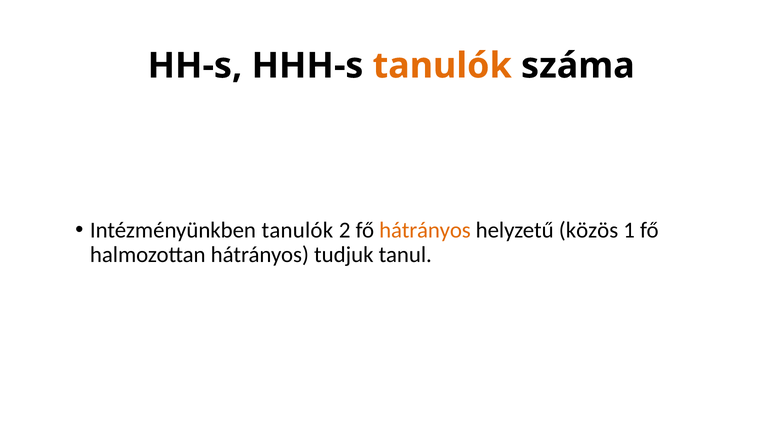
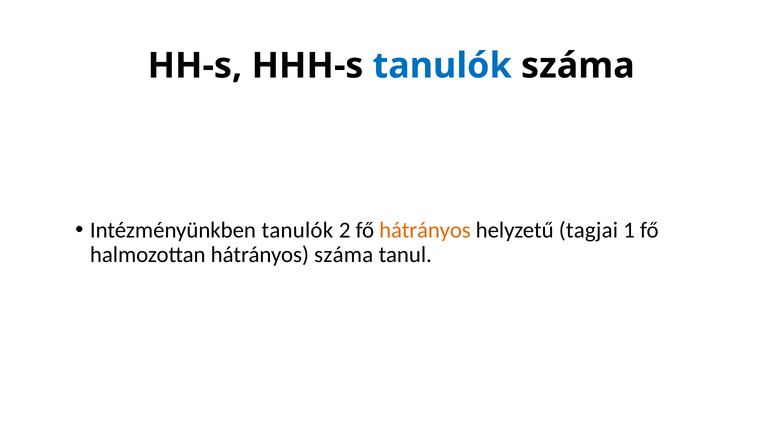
tanulók colour: orange -> blue (442, 66)
közös: közös -> tagjai (588, 230)
hátrányos tudjuk: tudjuk -> száma (344, 255)
